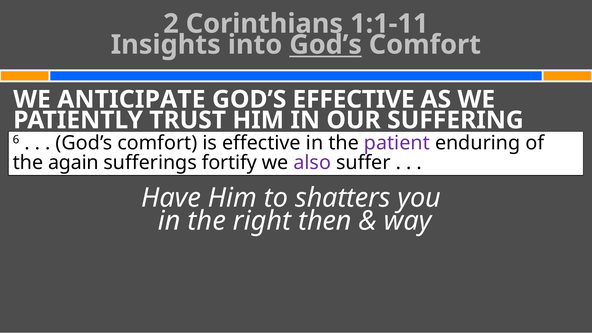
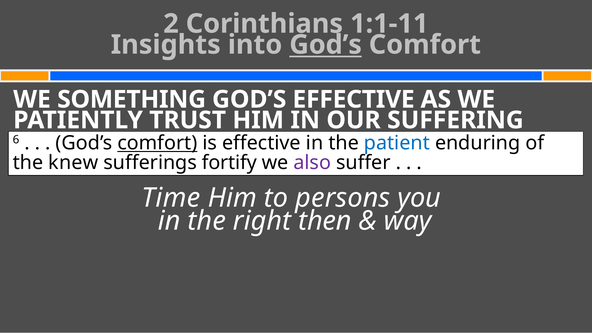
ANTICIPATE: ANTICIPATE -> SOMETHING (132, 99)
comfort underline: none -> present (157, 143)
patient colour: purple -> blue (397, 143)
again: again -> knew (73, 163)
Have: Have -> Time (171, 198)
shatters: shatters -> persons (343, 198)
